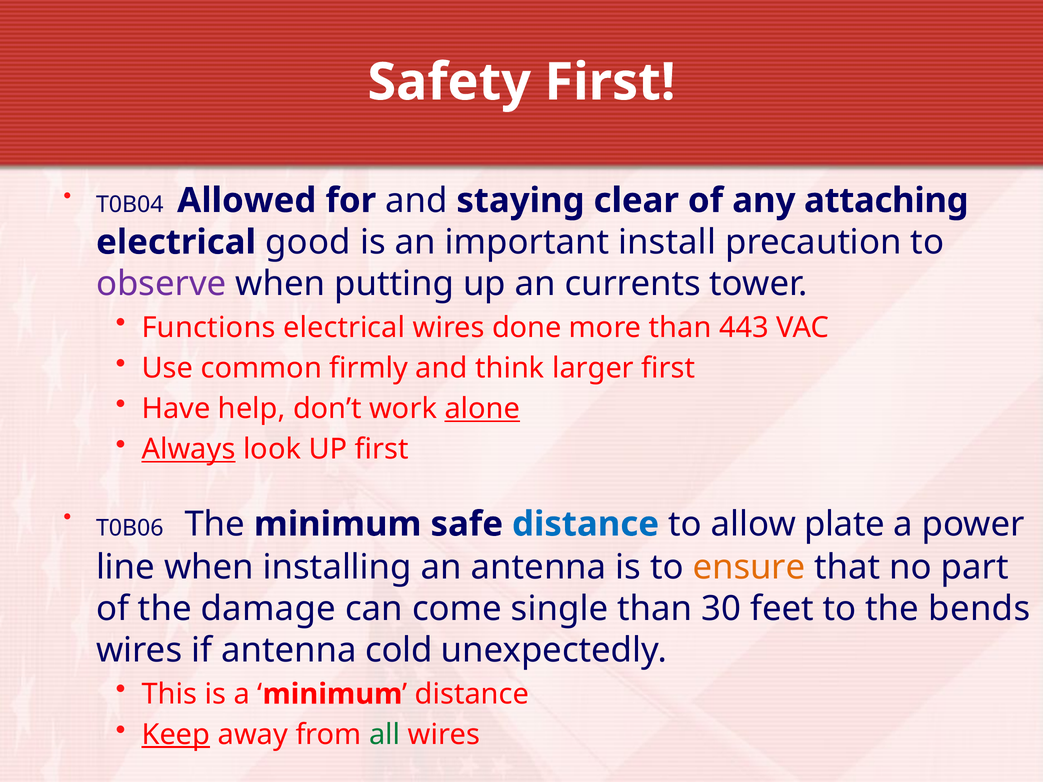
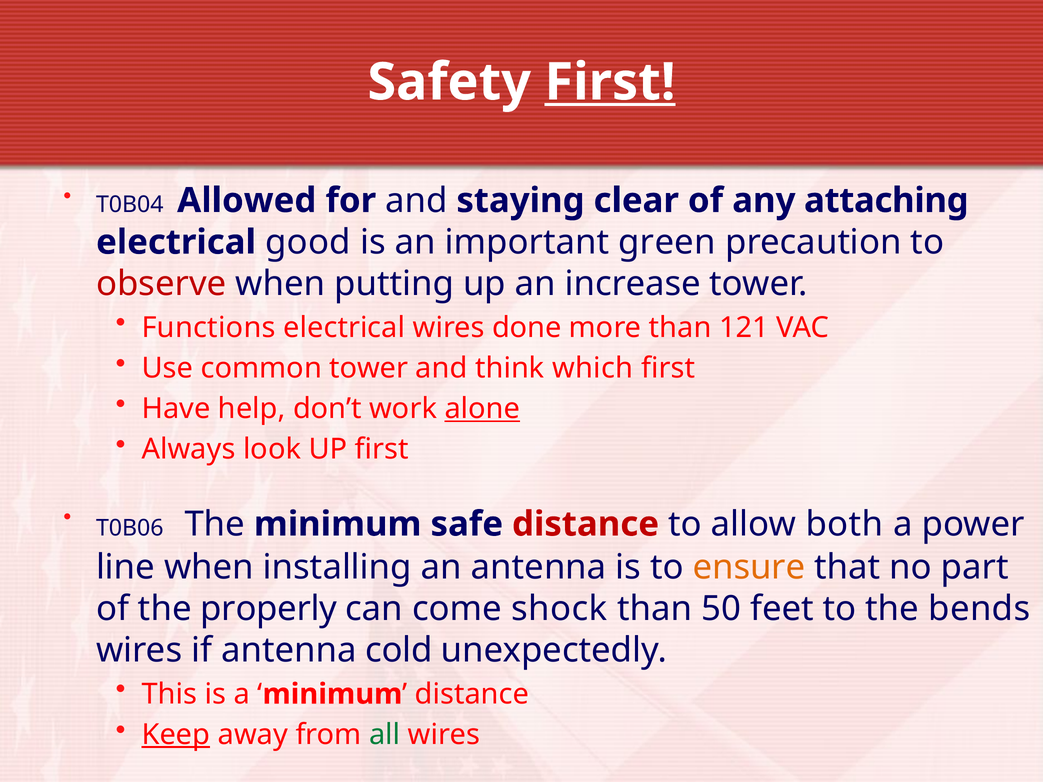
First underline: none -> present (610, 82)
install: install -> green (667, 242)
observe colour: purple -> red (161, 284)
currents: currents -> increase (633, 284)
443: 443 -> 121 (744, 328)
common firmly: firmly -> tower (369, 368)
larger: larger -> which (593, 368)
Always underline: present -> none (189, 449)
distance colour: blue -> red (586, 524)
plate: plate -> both (844, 524)
damage: damage -> properly (269, 609)
single: single -> shock (559, 609)
30: 30 -> 50 (721, 609)
